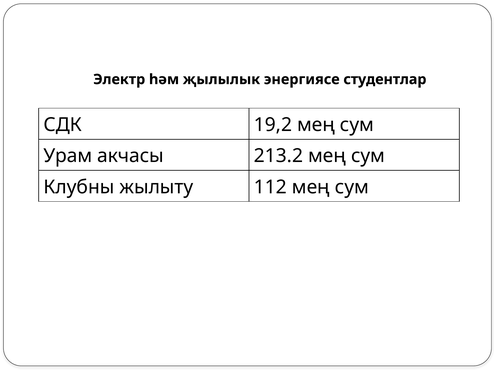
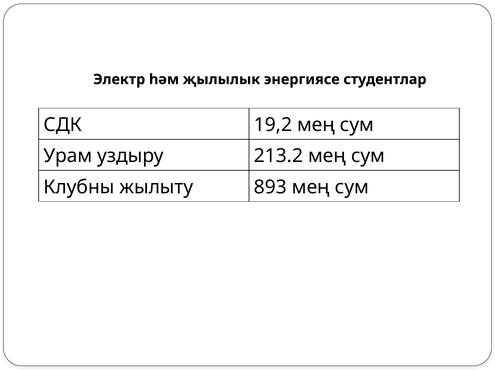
акчасы: акчасы -> уздыру (131, 156)
112: 112 -> 893 (270, 187)
